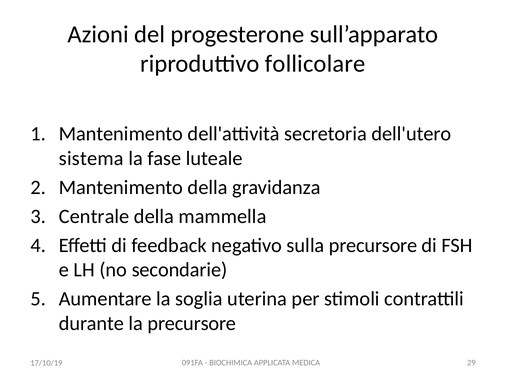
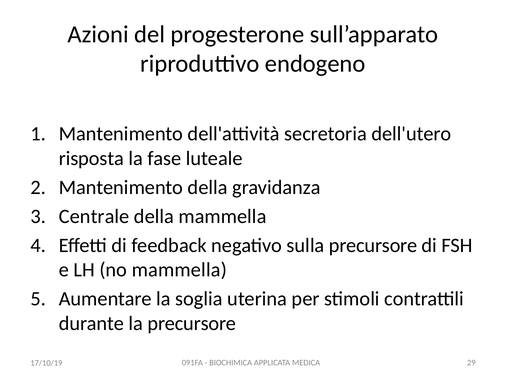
follicolare: follicolare -> endogeno (315, 64)
sistema: sistema -> risposta (91, 158)
no secondarie: secondarie -> mammella (179, 270)
